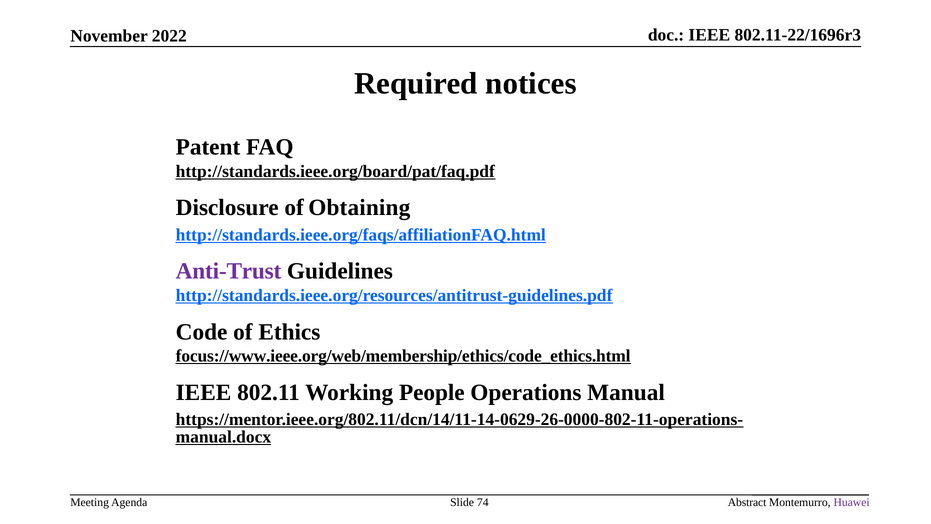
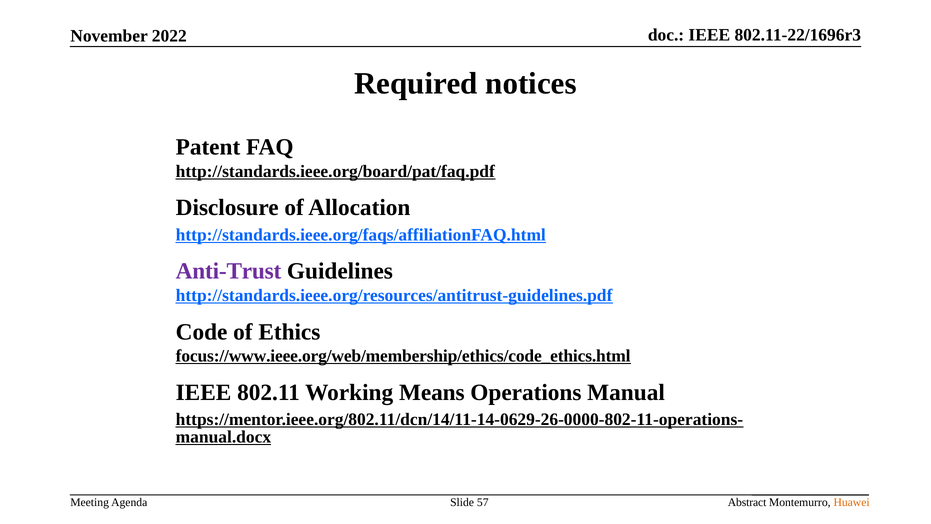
Obtaining: Obtaining -> Allocation (359, 208)
People: People -> Means (432, 392)
74: 74 -> 57 (483, 502)
Huawei colour: purple -> orange (852, 502)
